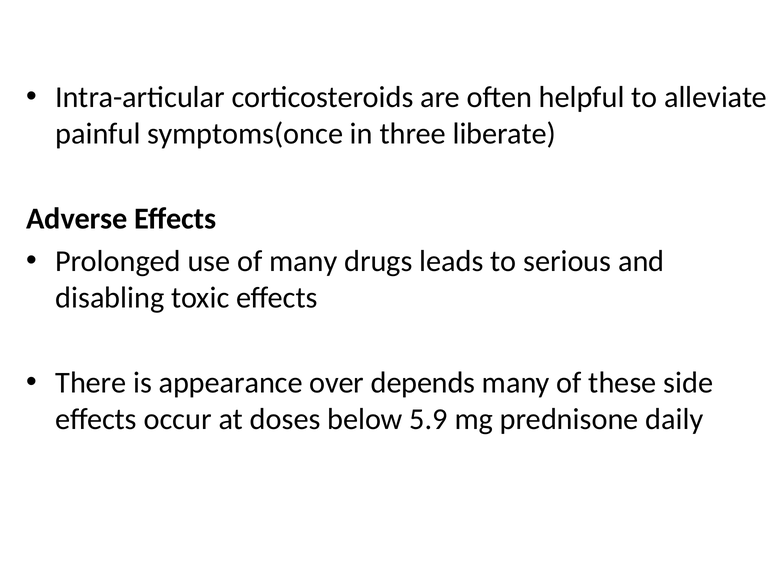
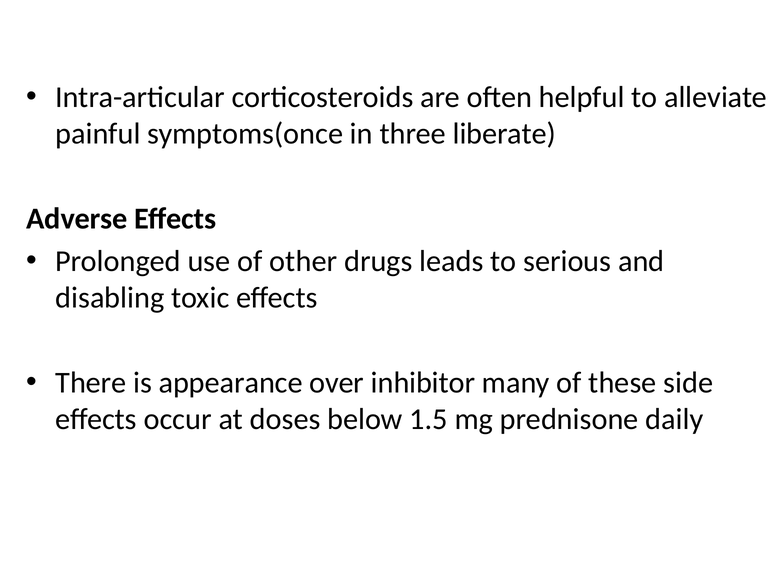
of many: many -> other (303, 261)
depends: depends -> inhibitor (423, 383)
5.9: 5.9 -> 1.5 (429, 419)
